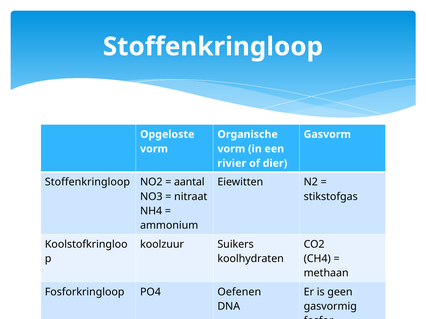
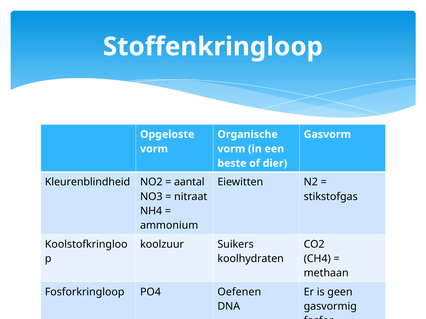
rivier: rivier -> beste (232, 164)
Stoffenkringloop: Stoffenkringloop -> Kleurenblindheid (88, 182)
